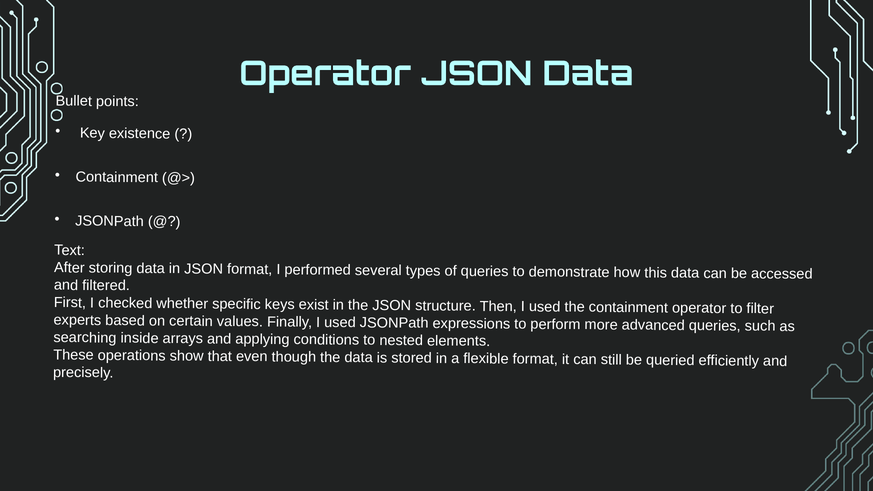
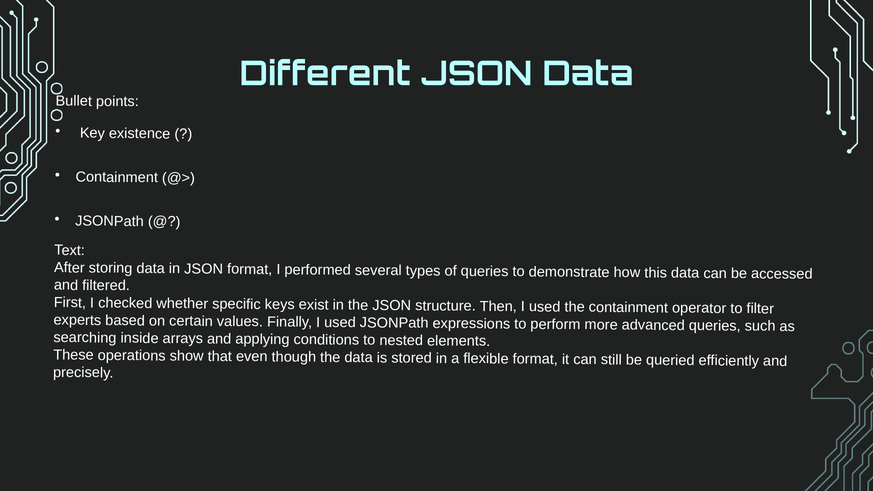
Operator: Operator -> Different (325, 74)
